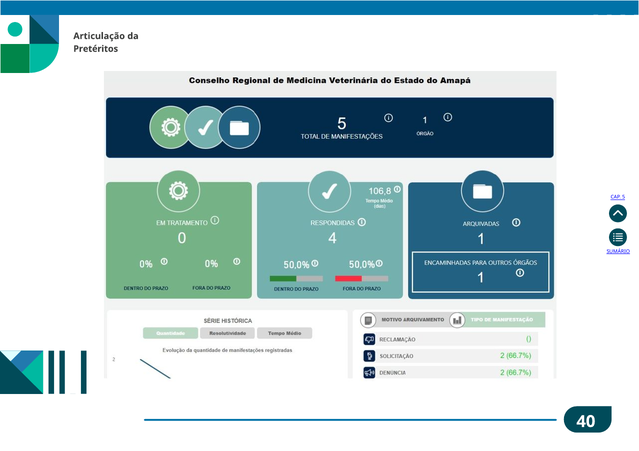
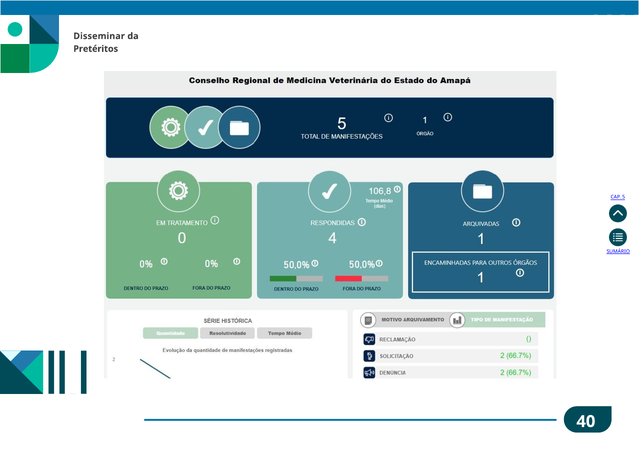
Articulação: Articulação -> Disseminar (99, 36)
